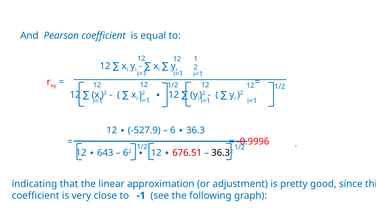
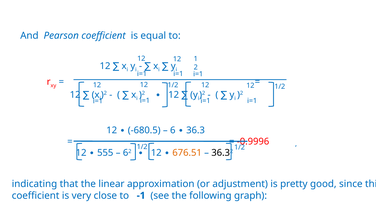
-527.9: -527.9 -> -680.5 (144, 131)
676.51 colour: red -> orange (187, 153)
643: 643 -> 555 (105, 153)
